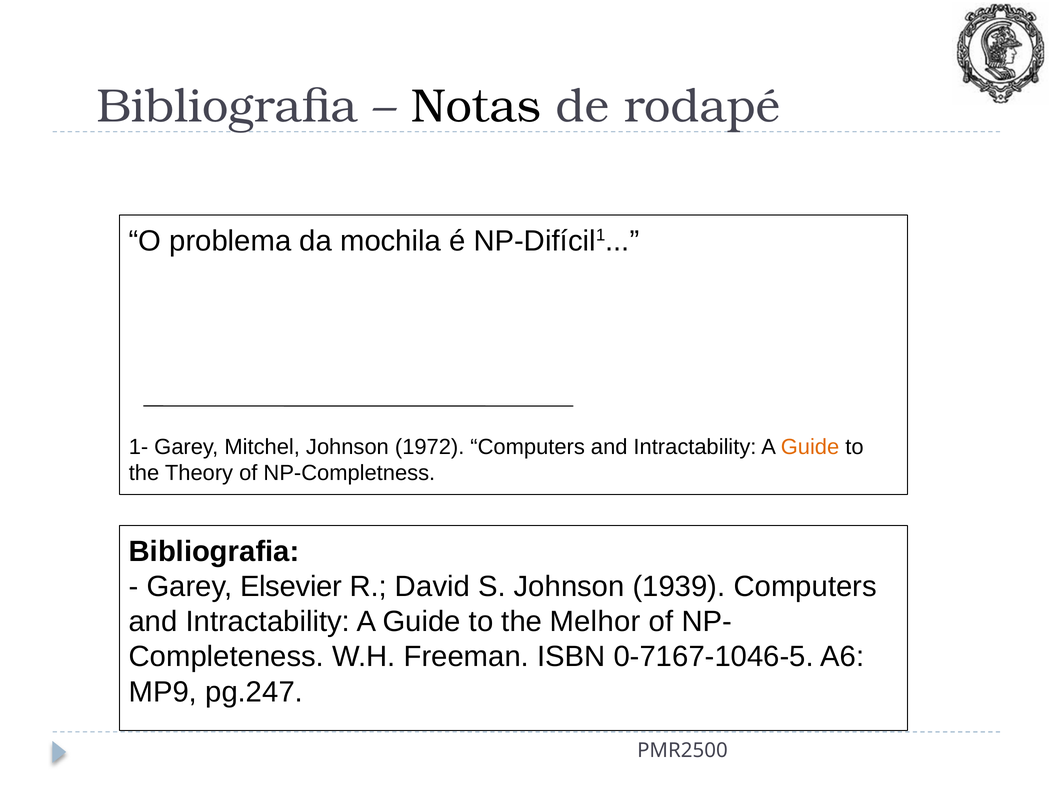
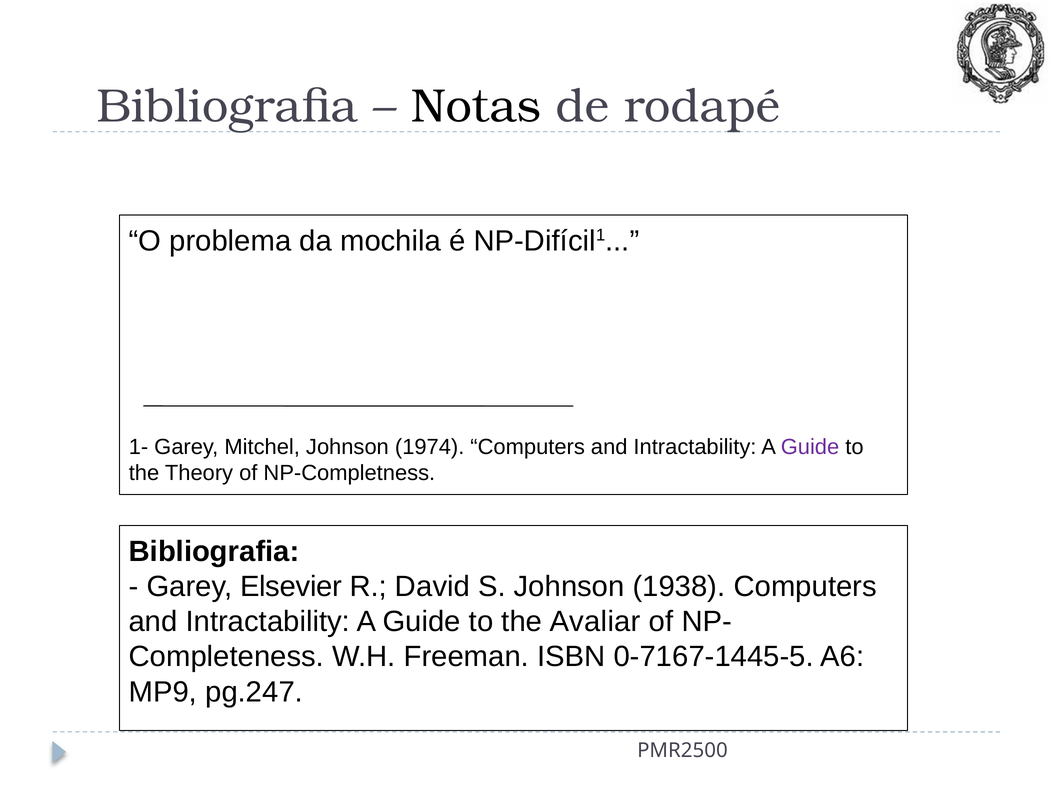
1972: 1972 -> 1974 (430, 447)
Guide colour: orange -> purple (810, 447)
1939: 1939 -> 1938 (679, 586)
Melhor: Melhor -> Avaliar (595, 621)
0-7167-1046-5: 0-7167-1046-5 -> 0-7167-1445-5 (714, 657)
